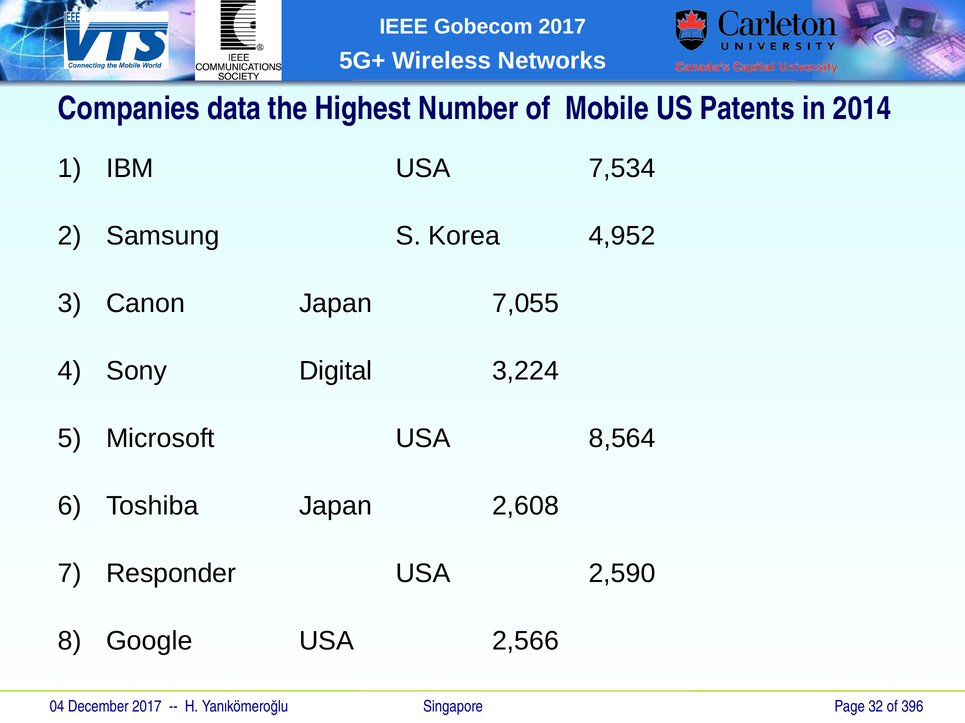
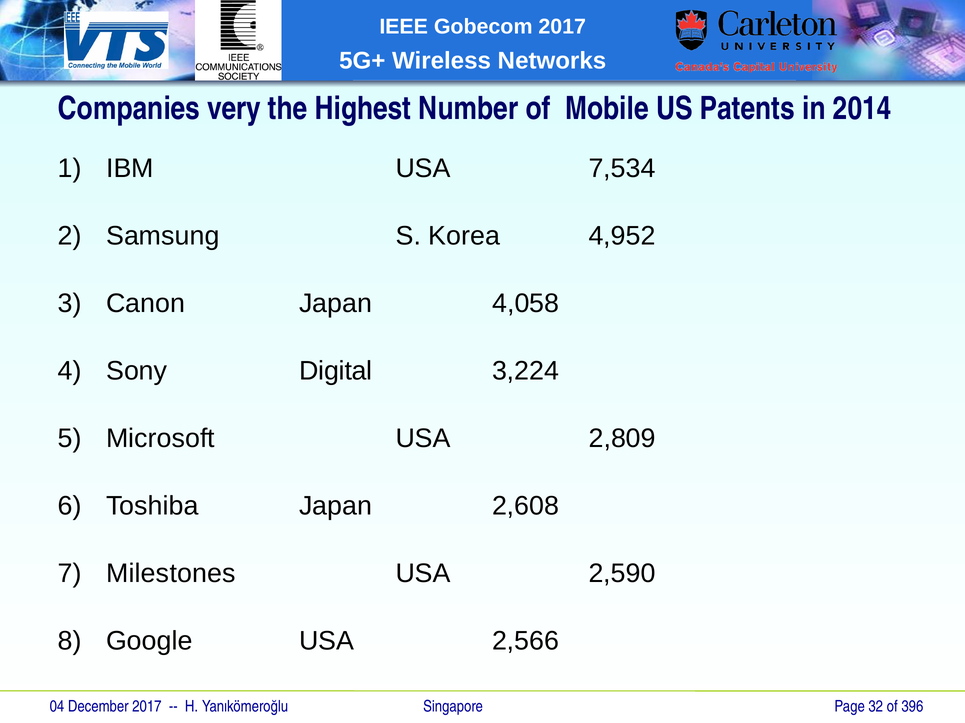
data: data -> very (234, 109)
7,055: 7,055 -> 4,058 (526, 304)
8,564: 8,564 -> 2,809 (622, 439)
Responder: Responder -> Milestones (171, 574)
